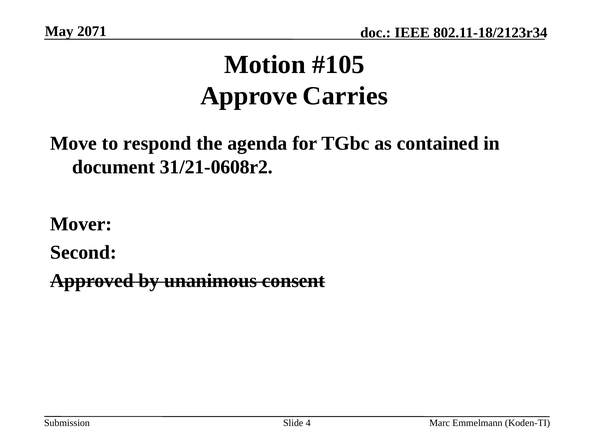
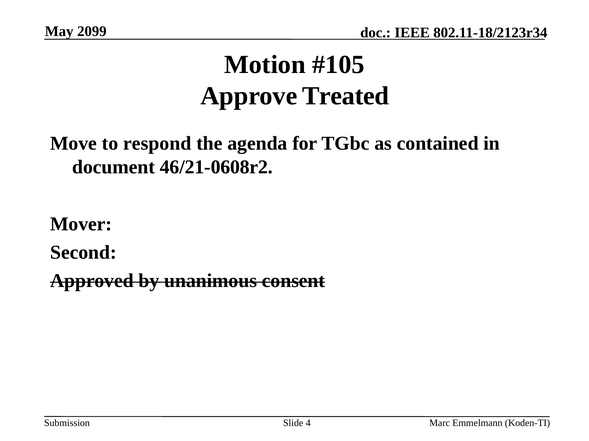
2071: 2071 -> 2099 (92, 31)
Carries: Carries -> Treated (346, 96)
31/21-0608r2: 31/21-0608r2 -> 46/21-0608r2 (216, 167)
